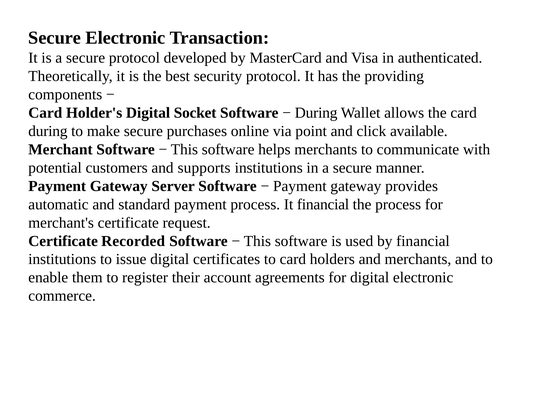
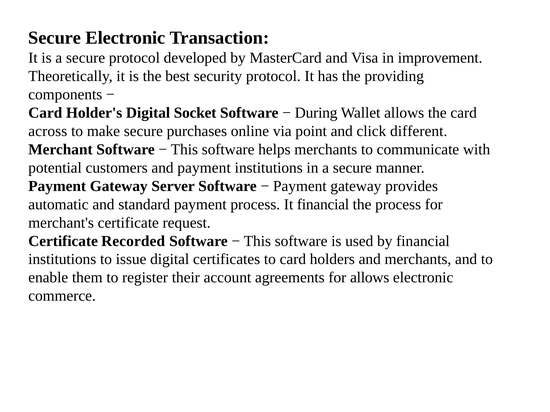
authenticated: authenticated -> improvement (440, 58)
during: during -> across (48, 131)
available: available -> different (419, 131)
and supports: supports -> payment (204, 168)
for digital: digital -> allows (370, 278)
